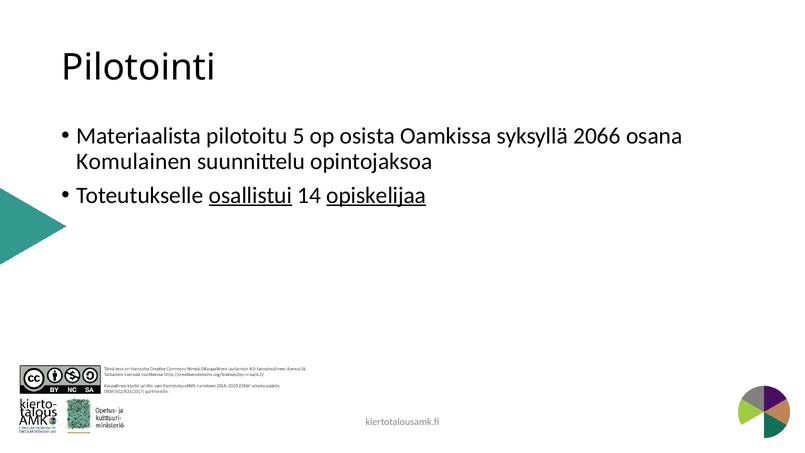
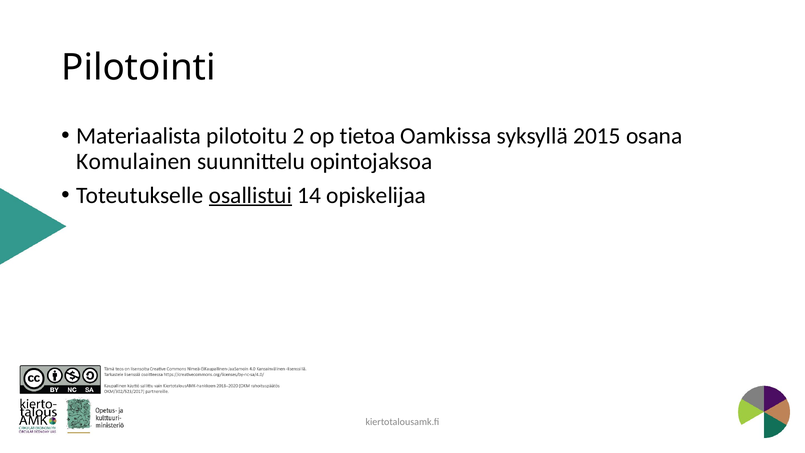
5: 5 -> 2 (299, 136)
osista: osista -> tietoa (368, 136)
2066: 2066 -> 2015 (597, 136)
opiskelijaa underline: present -> none (376, 195)
